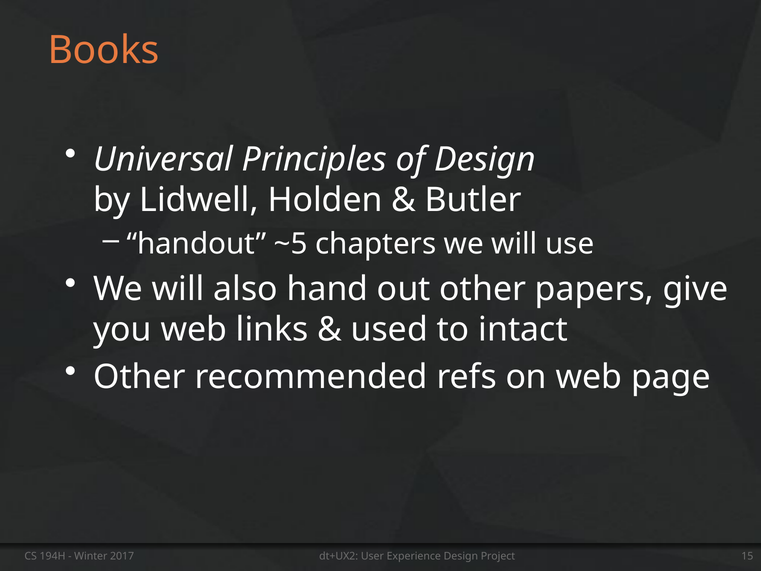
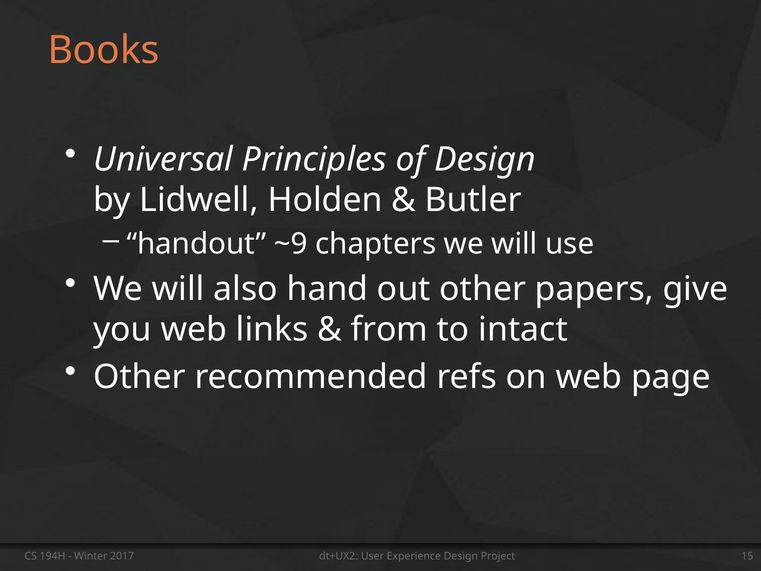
~5: ~5 -> ~9 (291, 244)
used: used -> from (389, 330)
